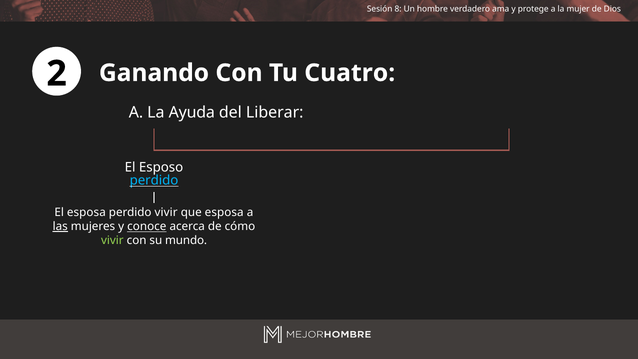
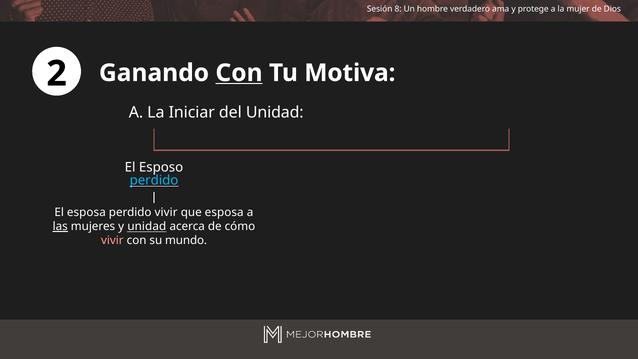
Con underline: none -> present (239, 73)
Cuatro: Cuatro -> Motiva (350, 73)
Ayuda: Ayuda -> Iniciar (192, 113)
del Liberar: Liberar -> Unidad (275, 113)
y conoce: conoce -> unidad (147, 226)
vivir colour: light green -> pink (112, 240)
